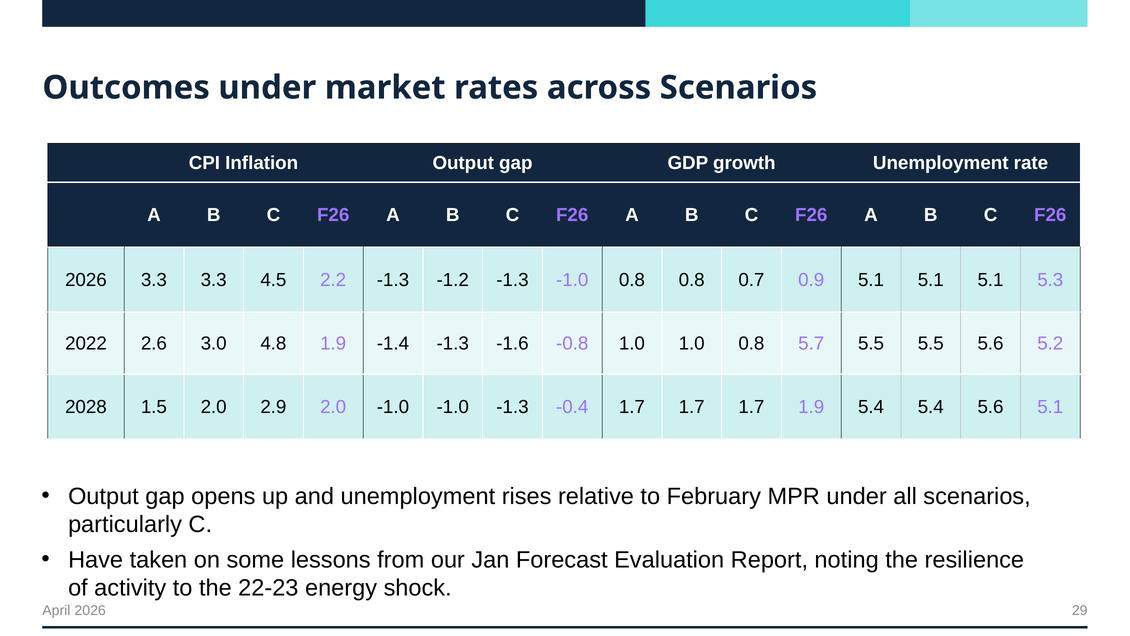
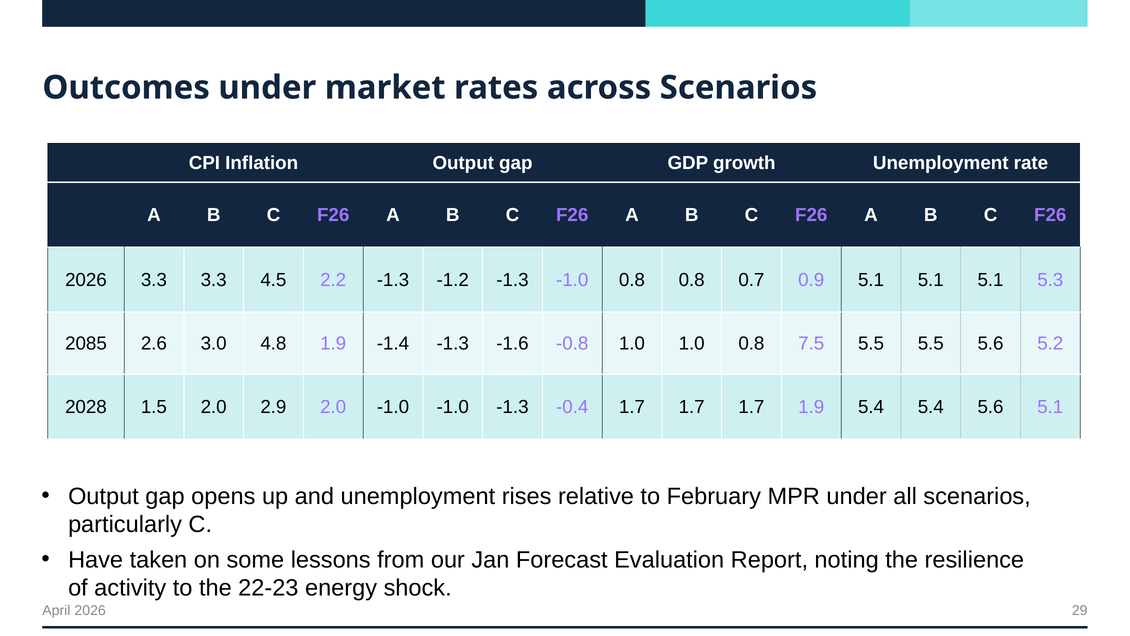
2022: 2022 -> 2085 (86, 343)
5.7: 5.7 -> 7.5 (811, 343)
